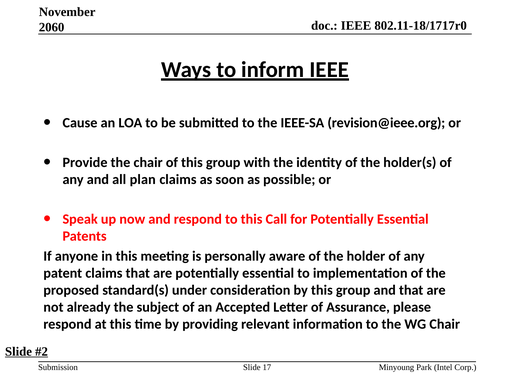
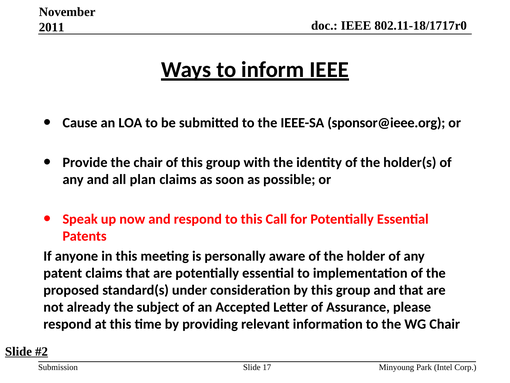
2060: 2060 -> 2011 (52, 27)
revision@ieee.org: revision@ieee.org -> sponsor@ieee.org (386, 123)
